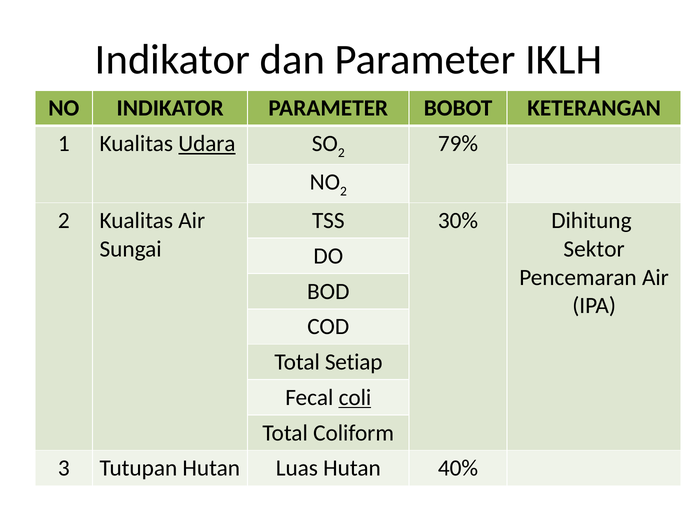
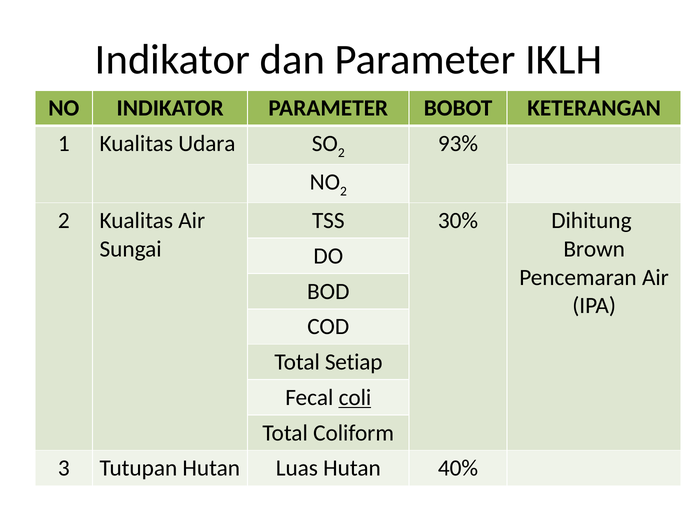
Udara underline: present -> none (207, 144)
79%: 79% -> 93% (458, 144)
Sektor: Sektor -> Brown (594, 249)
